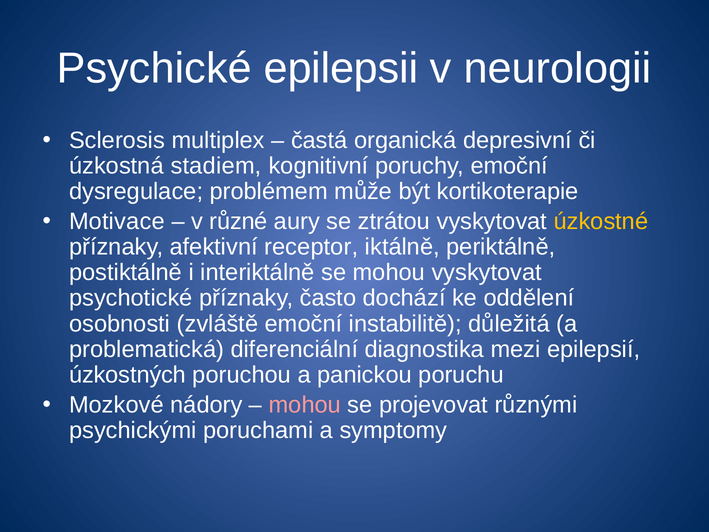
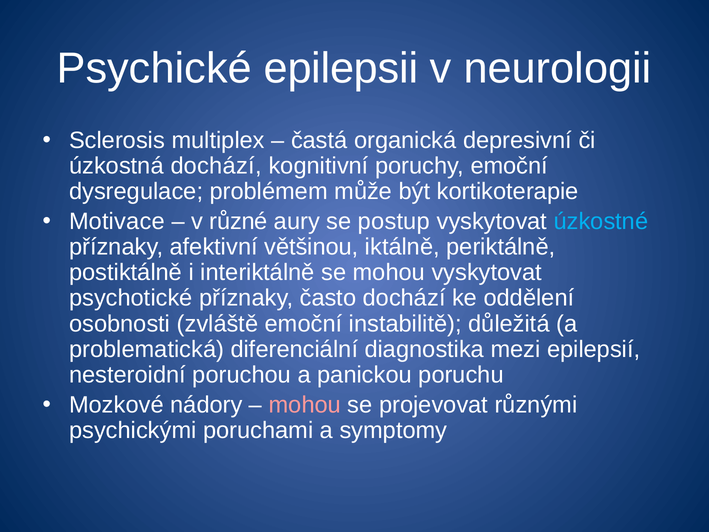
úzkostná stadiem: stadiem -> dochází (216, 166)
ztrátou: ztrátou -> postup (394, 222)
úzkostné colour: yellow -> light blue (601, 222)
receptor: receptor -> většinou (311, 247)
úzkostných: úzkostných -> nesteroidní (128, 375)
